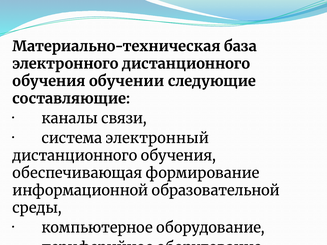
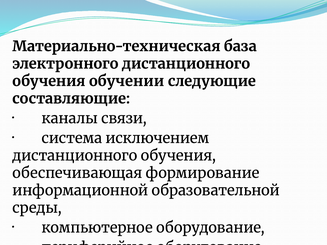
электронный: электронный -> исключением (157, 138)
